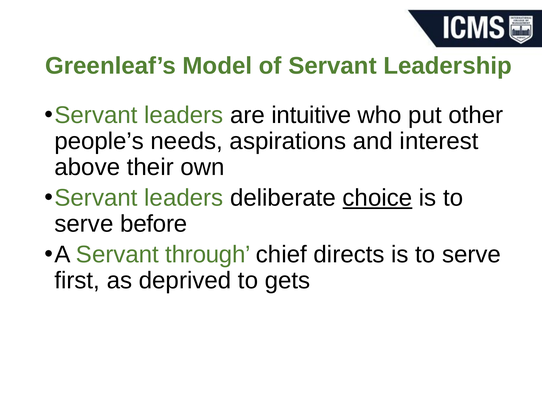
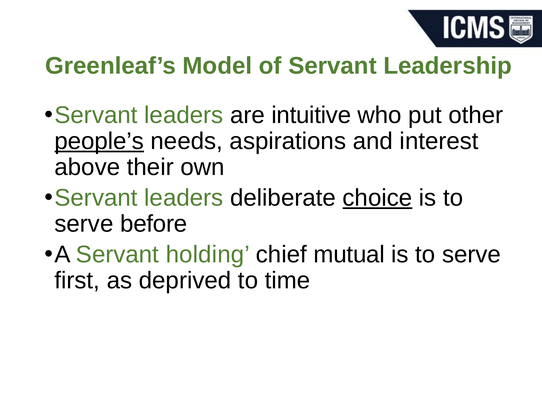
people’s underline: none -> present (99, 141)
through: through -> holding (208, 254)
directs: directs -> mutual (349, 254)
gets: gets -> time (288, 280)
